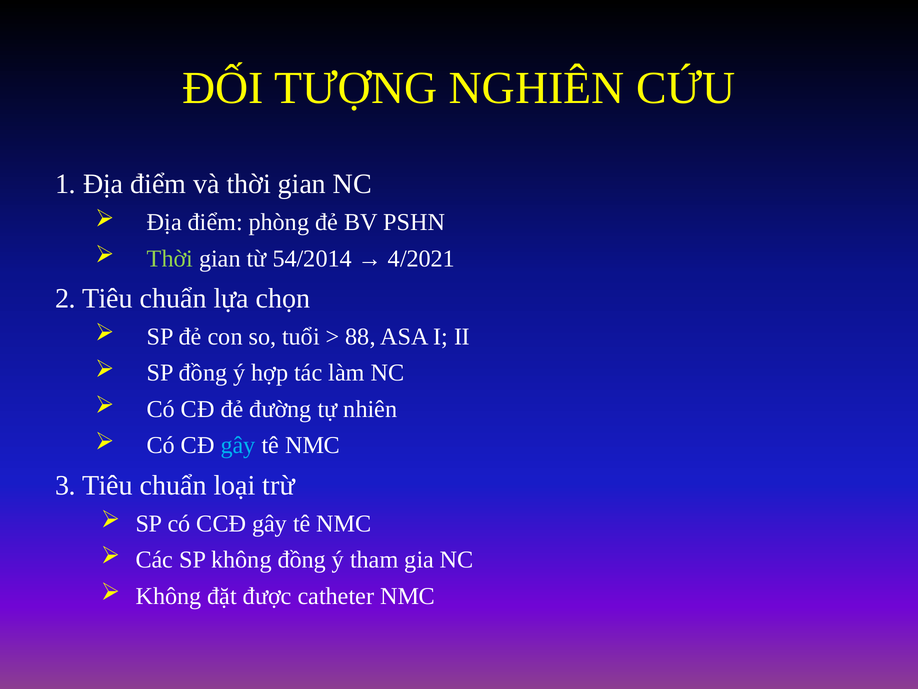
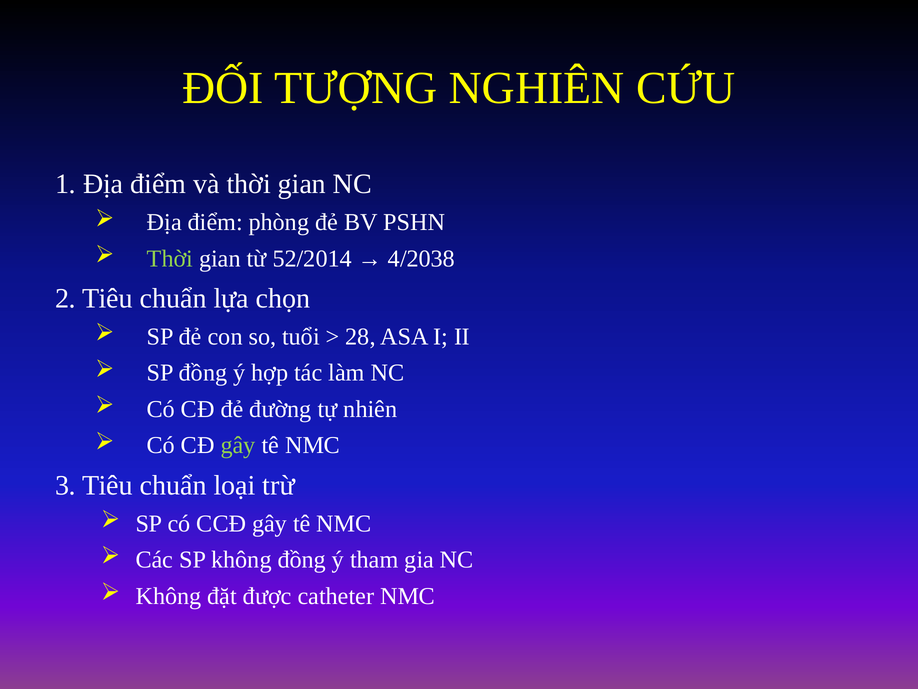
54/2014: 54/2014 -> 52/2014 (312, 258)
4/2021: 4/2021 -> 4/2038 (421, 258)
88: 88 -> 28 (360, 337)
gây colour: light blue -> light green (238, 445)
